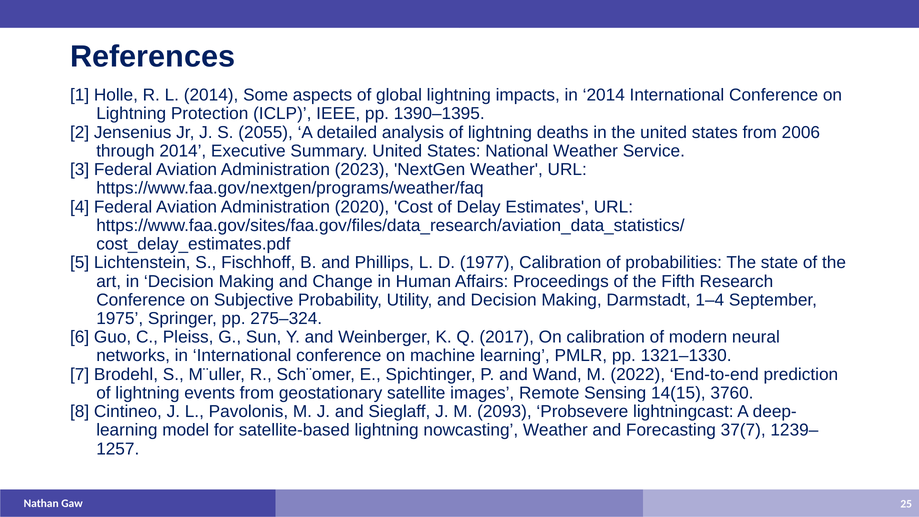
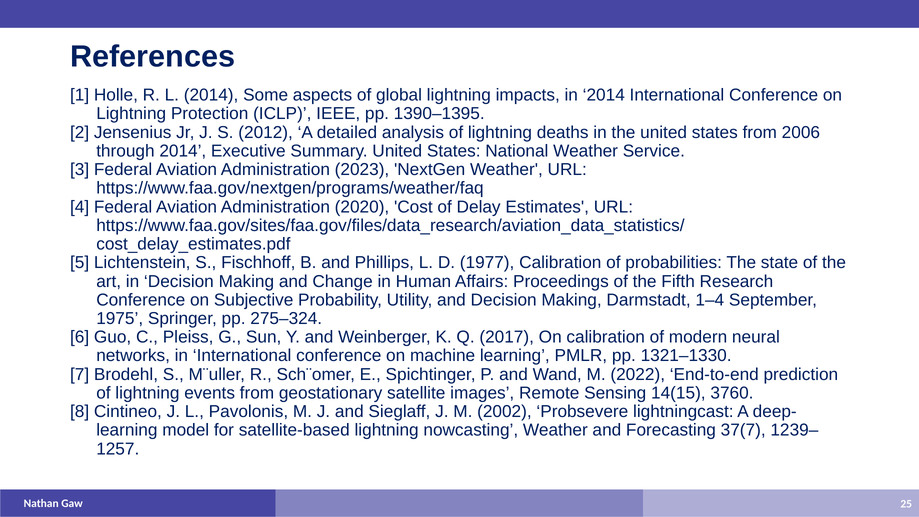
2055: 2055 -> 2012 (266, 132)
2093: 2093 -> 2002 (504, 412)
